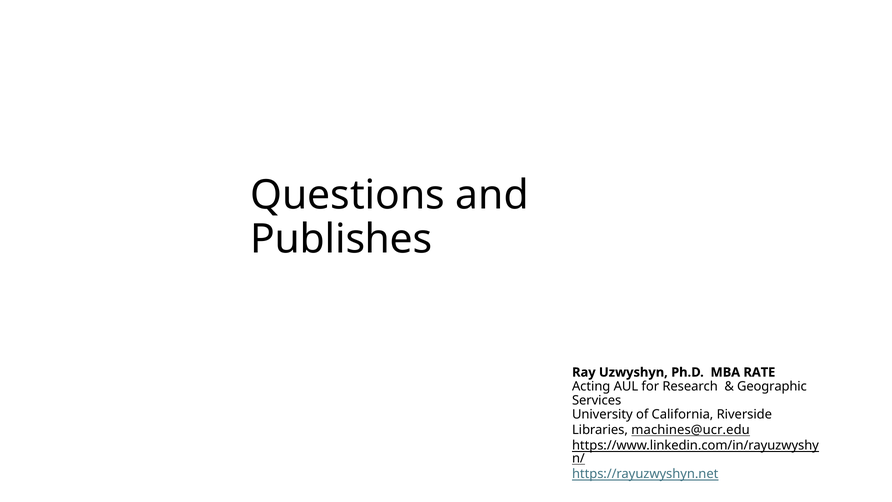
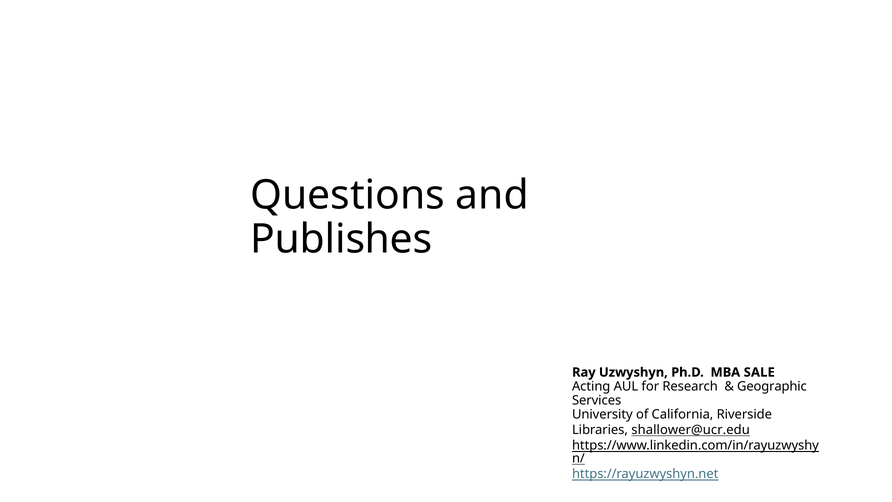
RATE: RATE -> SALE (759, 372)
machines@ucr.edu: machines@ucr.edu -> shallower@ucr.edu (691, 430)
